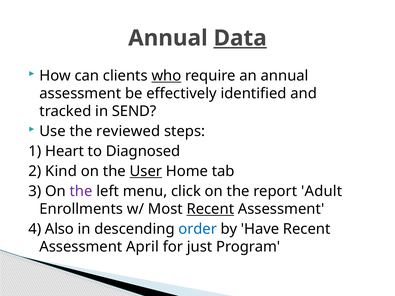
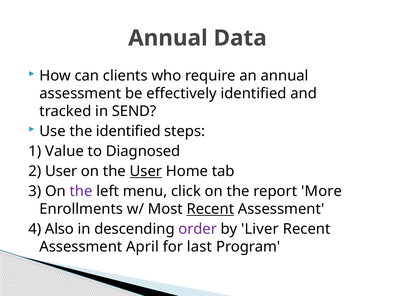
Data underline: present -> none (240, 38)
who underline: present -> none (166, 76)
the reviewed: reviewed -> identified (128, 131)
Heart: Heart -> Value (64, 151)
2 Kind: Kind -> User (61, 171)
Adult: Adult -> More (322, 191)
order colour: blue -> purple (198, 229)
Have: Have -> Liver (260, 229)
just: just -> last (199, 247)
